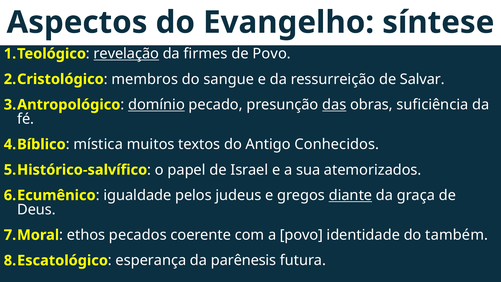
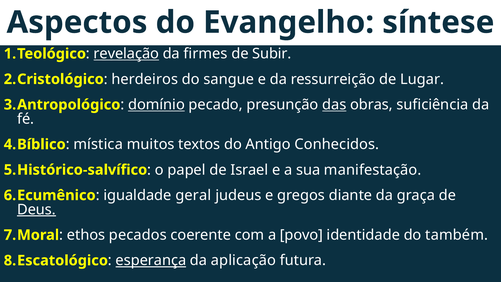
de Povo: Povo -> Subir (272, 54)
membros: membros -> herdeiros (145, 79)
Salvar: Salvar -> Lugar (422, 79)
atemorizados: atemorizados -> manifestação (373, 170)
pelos: pelos -> geral (193, 195)
diante underline: present -> none (350, 195)
Deus underline: none -> present (36, 209)
esperança underline: none -> present (151, 260)
parênesis: parênesis -> aplicação (243, 260)
